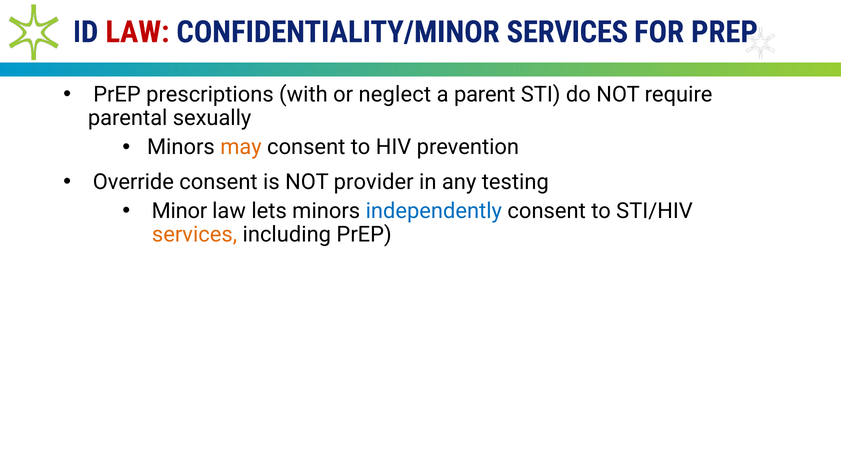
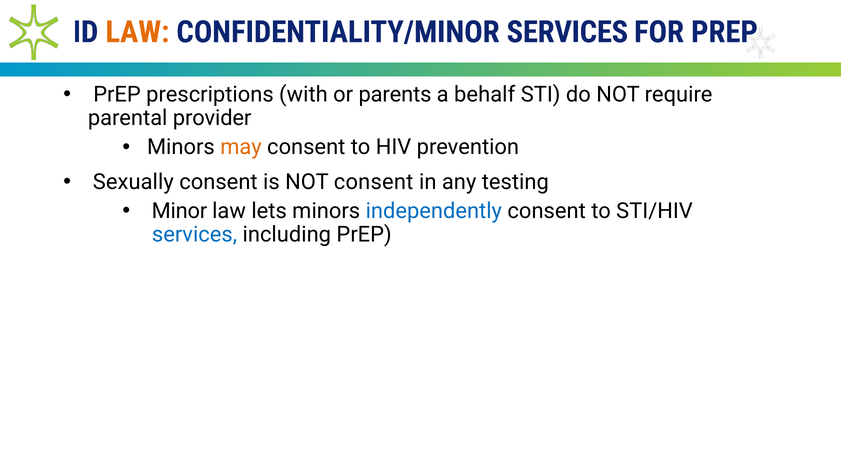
LAW colour: red -> orange (137, 32)
neglect: neglect -> parents (395, 94)
parent: parent -> behalf (485, 94)
sexually: sexually -> provider (212, 118)
Override: Override -> Sexually (133, 182)
NOT provider: provider -> consent (374, 182)
services colour: orange -> blue (195, 235)
